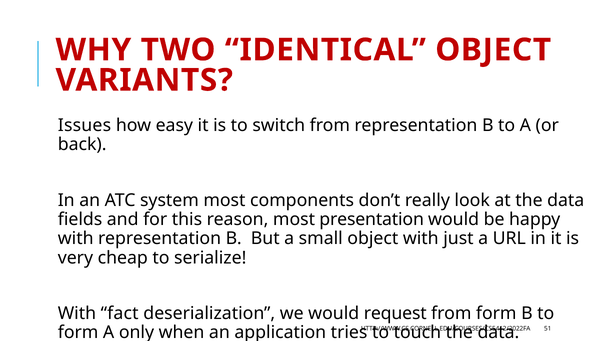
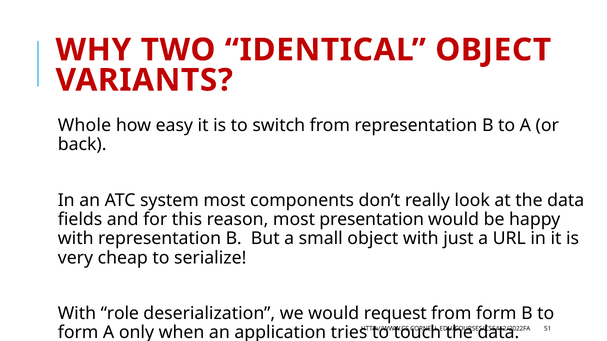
Issues: Issues -> Whole (85, 126)
fact: fact -> role (120, 314)
